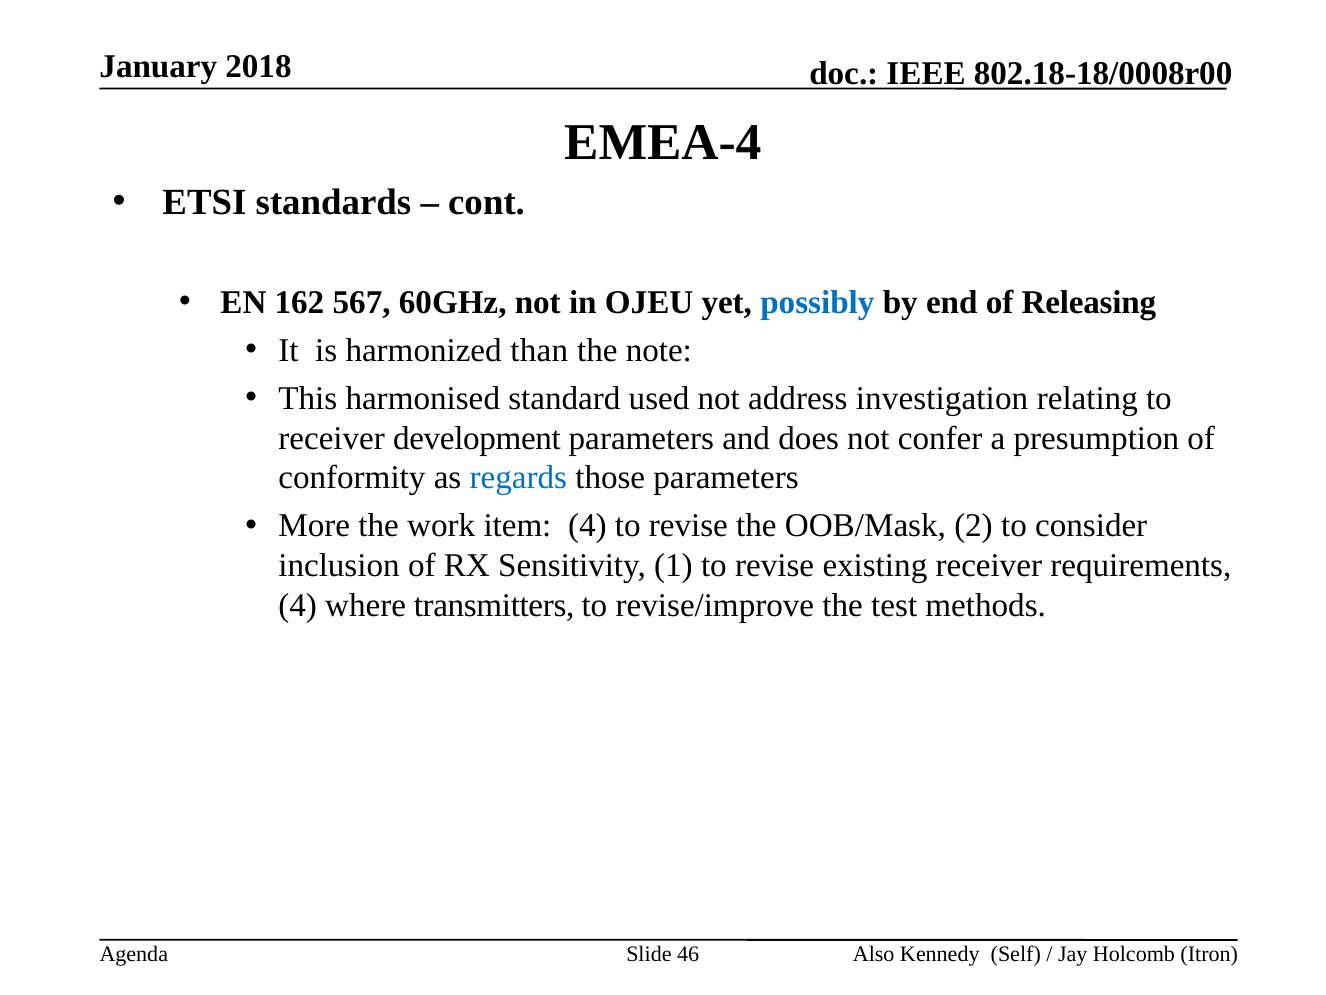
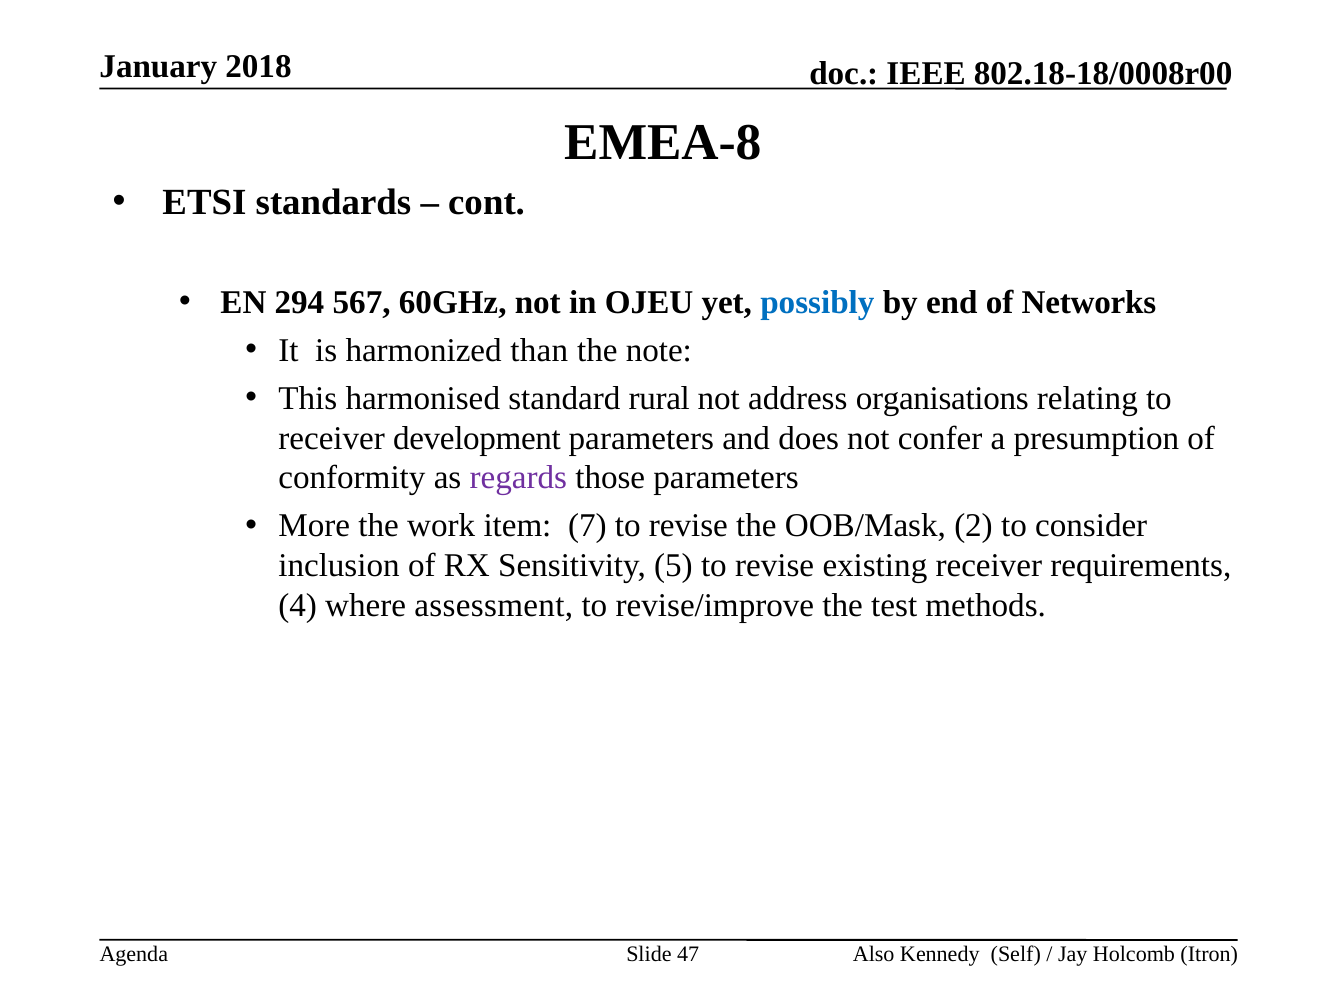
EMEA-4: EMEA-4 -> EMEA-8 (663, 142)
162: 162 -> 294 (299, 302)
Releasing: Releasing -> Networks (1089, 302)
used: used -> rural (659, 398)
investigation: investigation -> organisations (942, 398)
regards colour: blue -> purple (518, 478)
item 4: 4 -> 7 (587, 526)
1: 1 -> 5 (673, 566)
transmitters: transmitters -> assessment (494, 605)
46: 46 -> 47 (688, 954)
